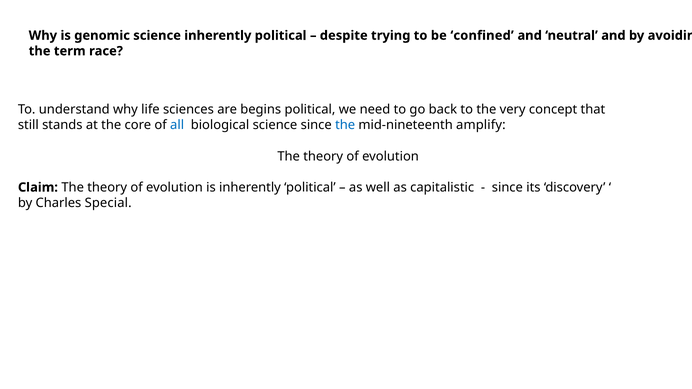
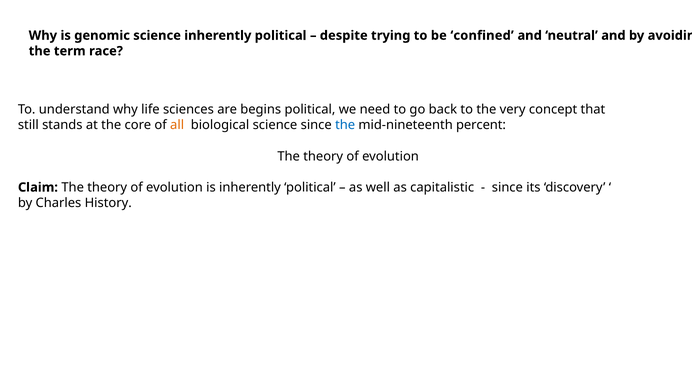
all colour: blue -> orange (177, 125)
amplify: amplify -> percent (481, 125)
Special: Special -> History (108, 203)
